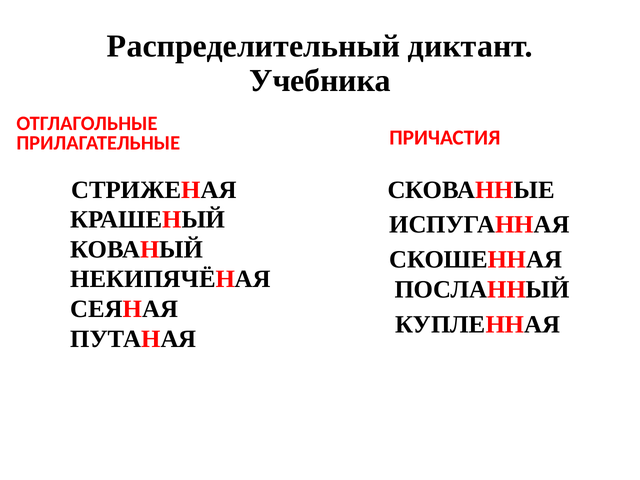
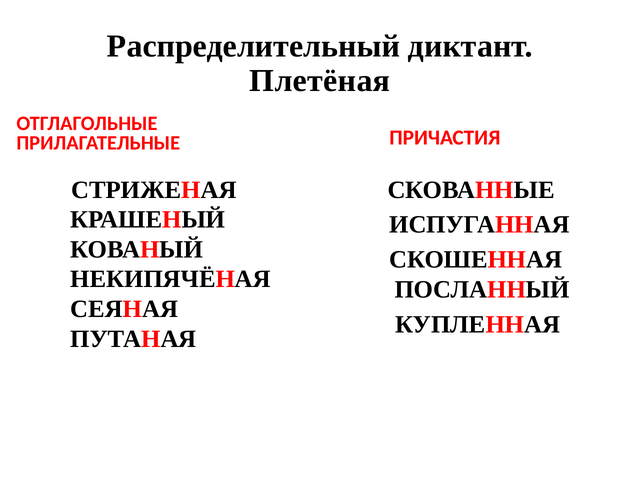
Учебника: Учебника -> Плетёная (320, 81)
